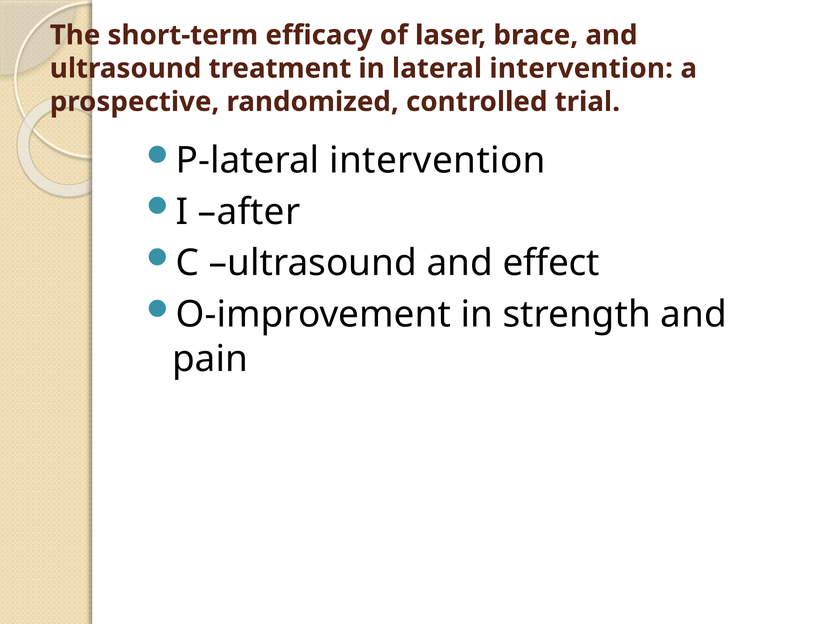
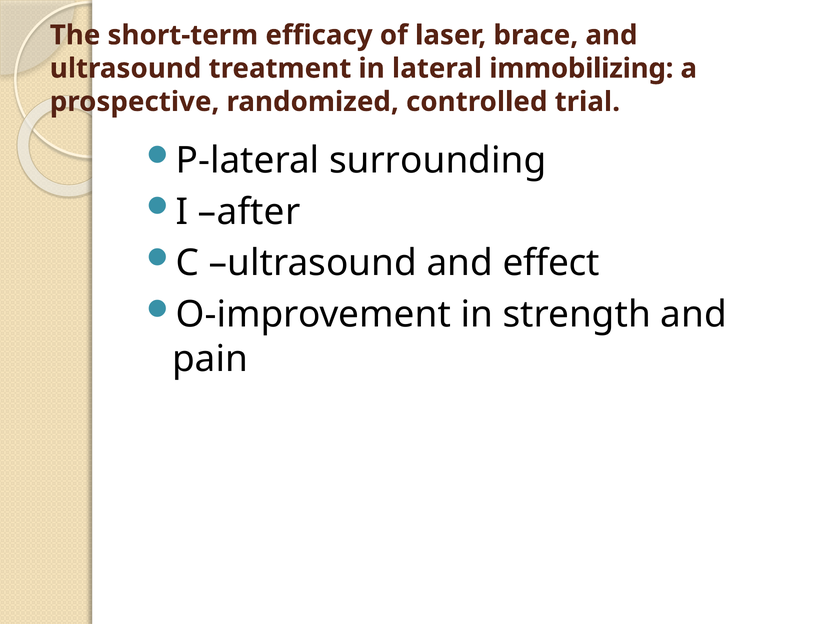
lateral intervention: intervention -> immobilizing (581, 68)
P-lateral intervention: intervention -> surrounding (438, 161)
